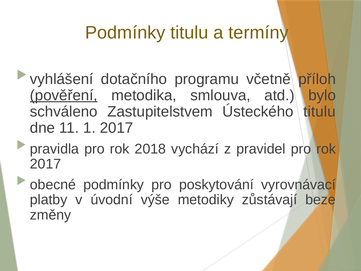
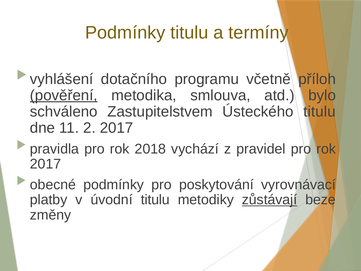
1: 1 -> 2 (89, 128)
úvodní výše: výše -> titulu (155, 200)
zůstávají underline: none -> present (270, 200)
